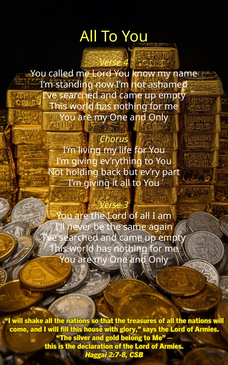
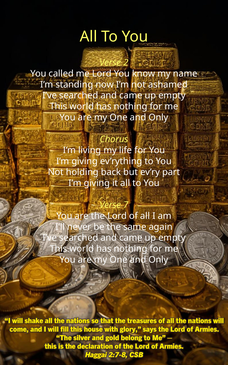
4: 4 -> 2 (126, 63)
3: 3 -> 7 (126, 205)
